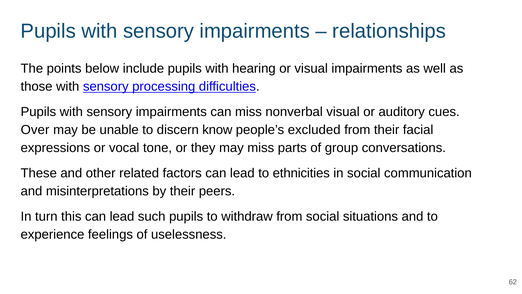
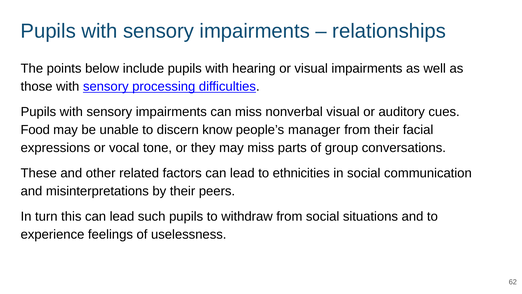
Over: Over -> Food (35, 130)
excluded: excluded -> manager (314, 130)
